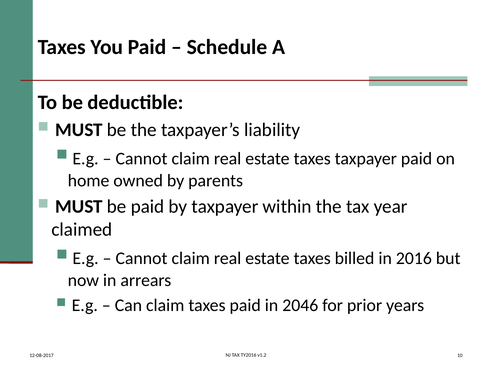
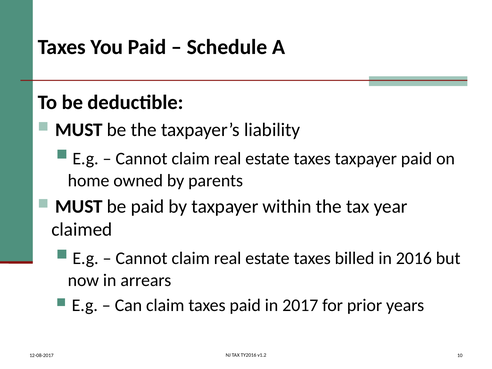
2046: 2046 -> 2017 (300, 305)
